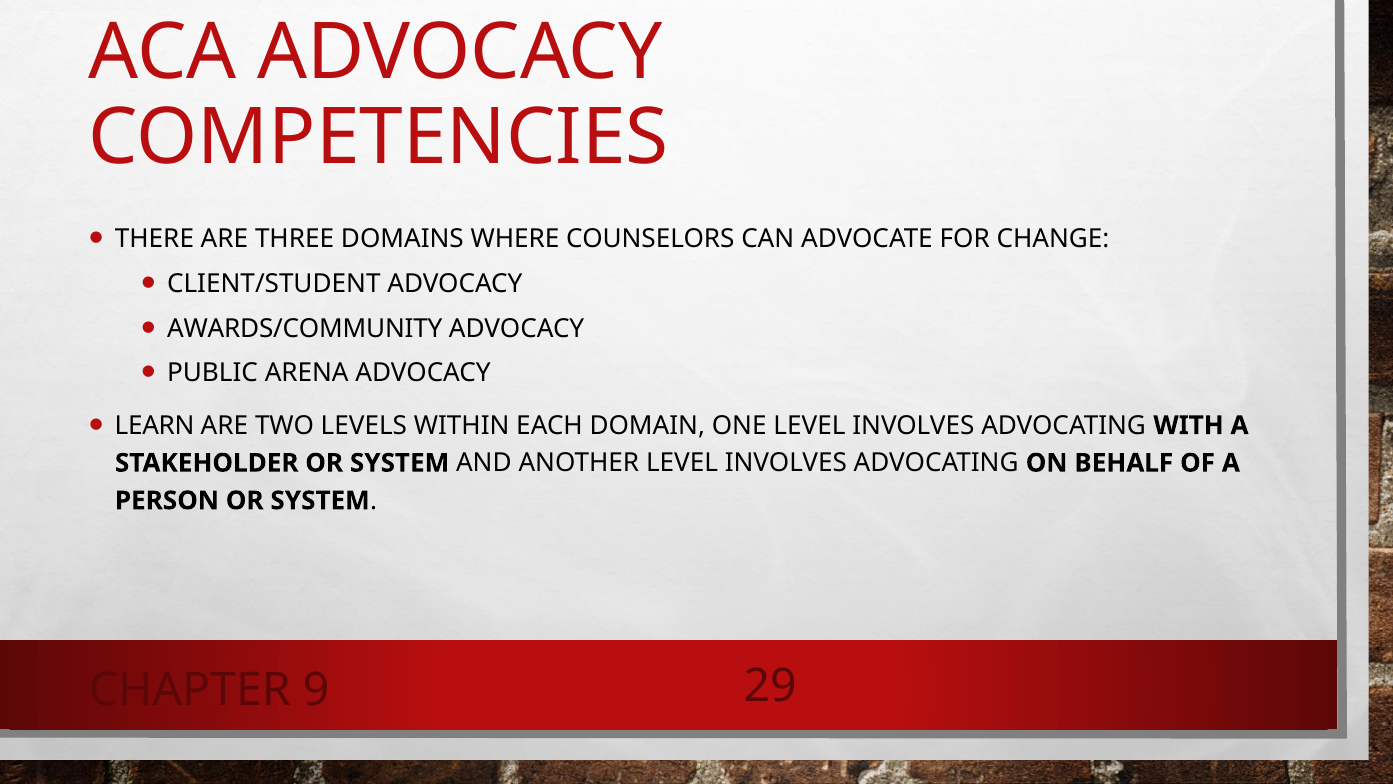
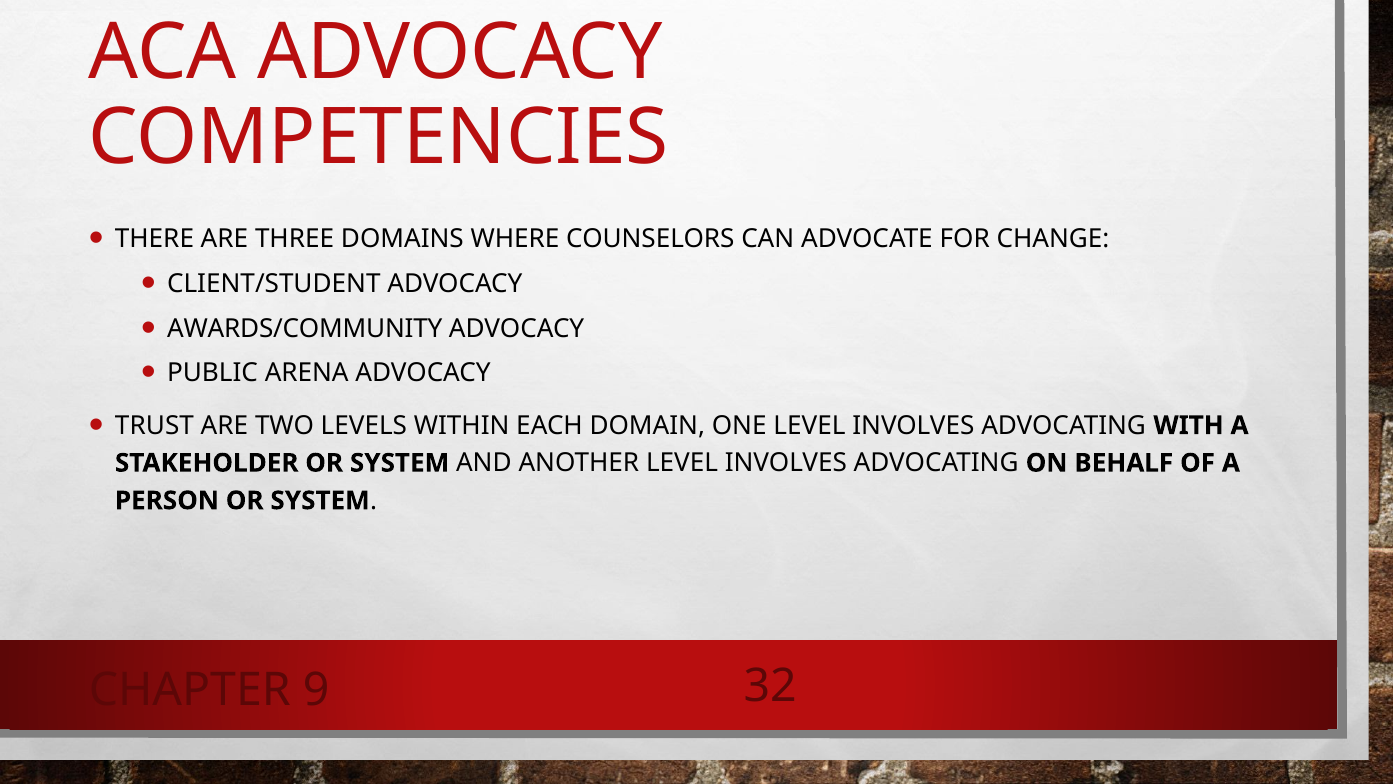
LEARN: LEARN -> TRUST (154, 425)
29: 29 -> 32 (770, 686)
